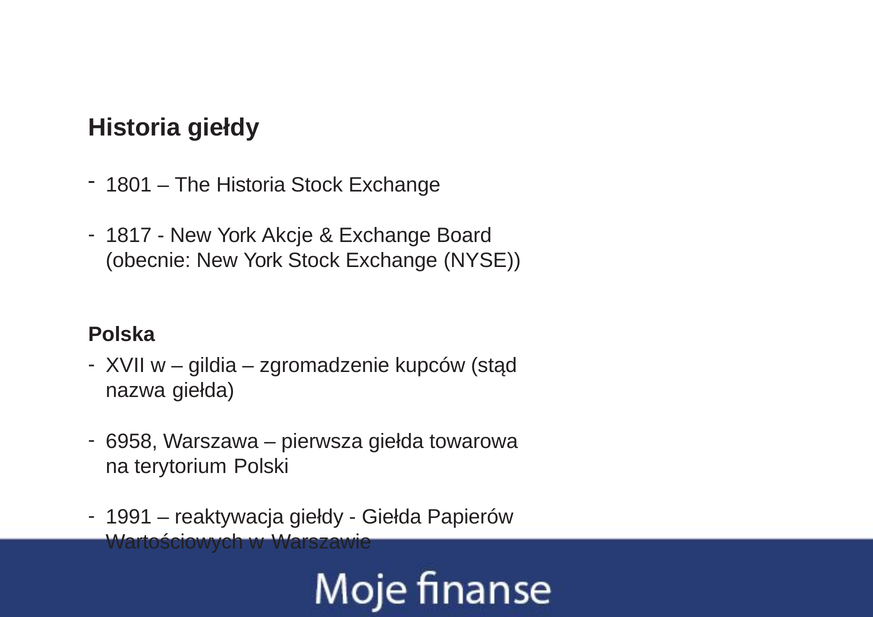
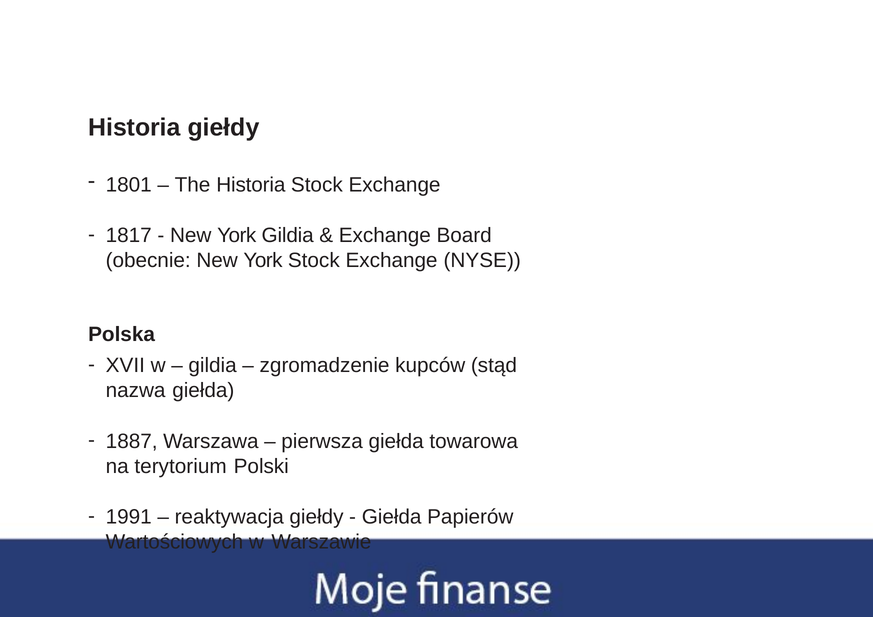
York Akcje: Akcje -> Gildia (288, 236)
6958: 6958 -> 1887 (132, 442)
